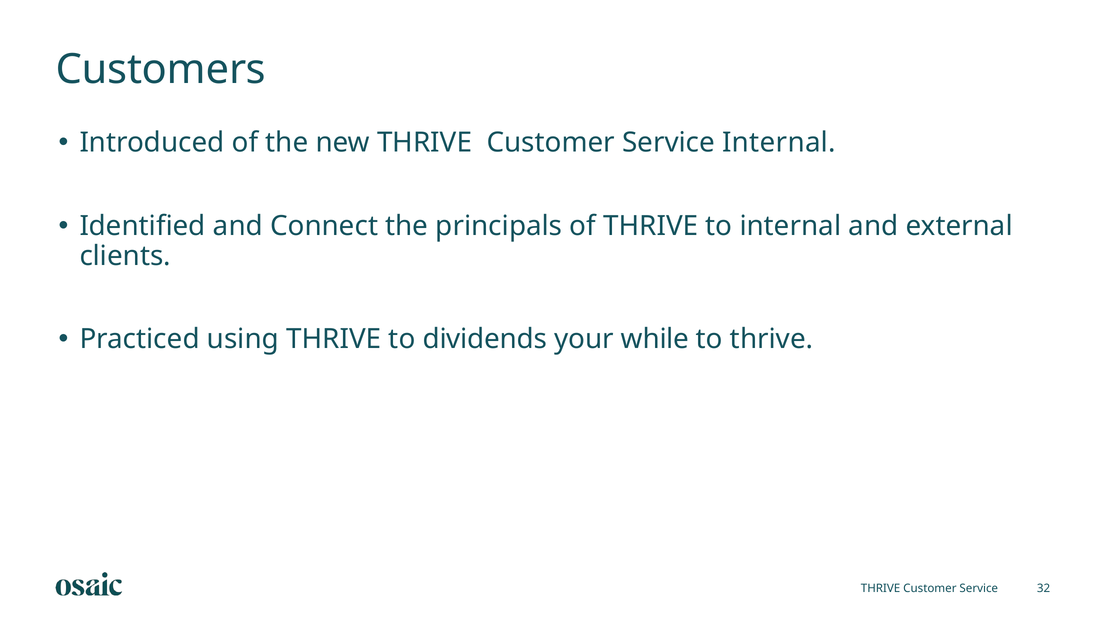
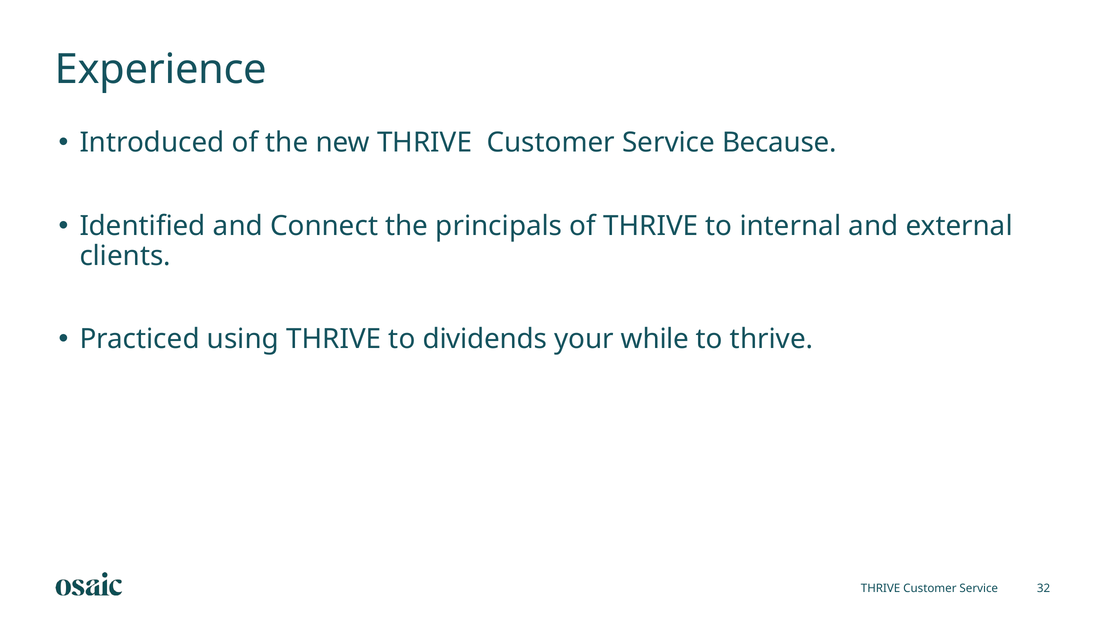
Customers: Customers -> Experience (161, 70)
Service Internal: Internal -> Because (779, 143)
